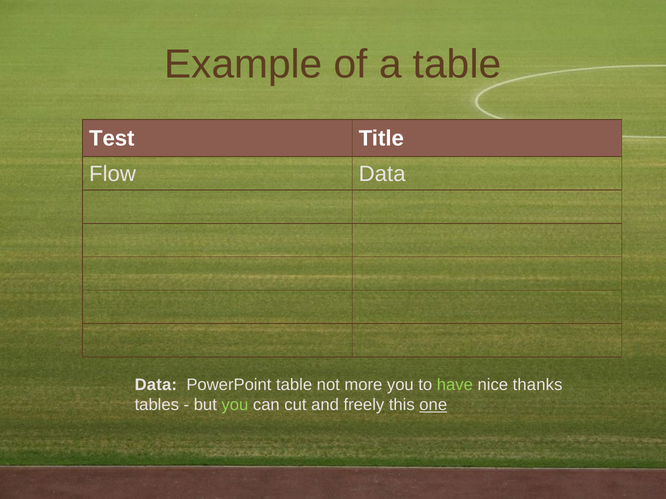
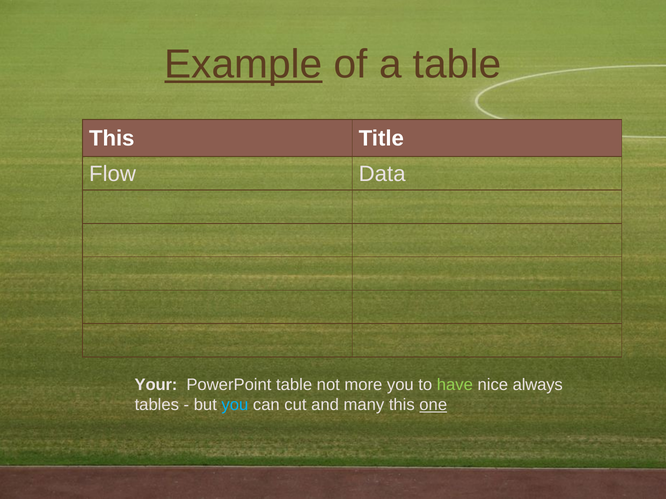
Example underline: none -> present (243, 64)
Test: Test -> This (112, 139)
Data: Data -> Your (156, 385)
thanks: thanks -> always (538, 385)
you colour: light green -> light blue (235, 405)
freely: freely -> many (364, 405)
